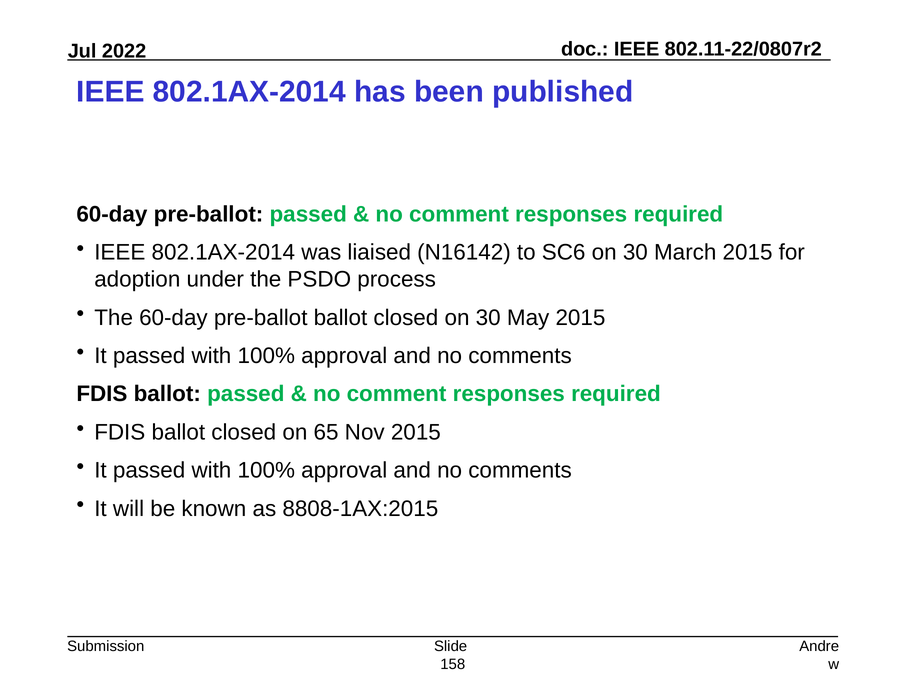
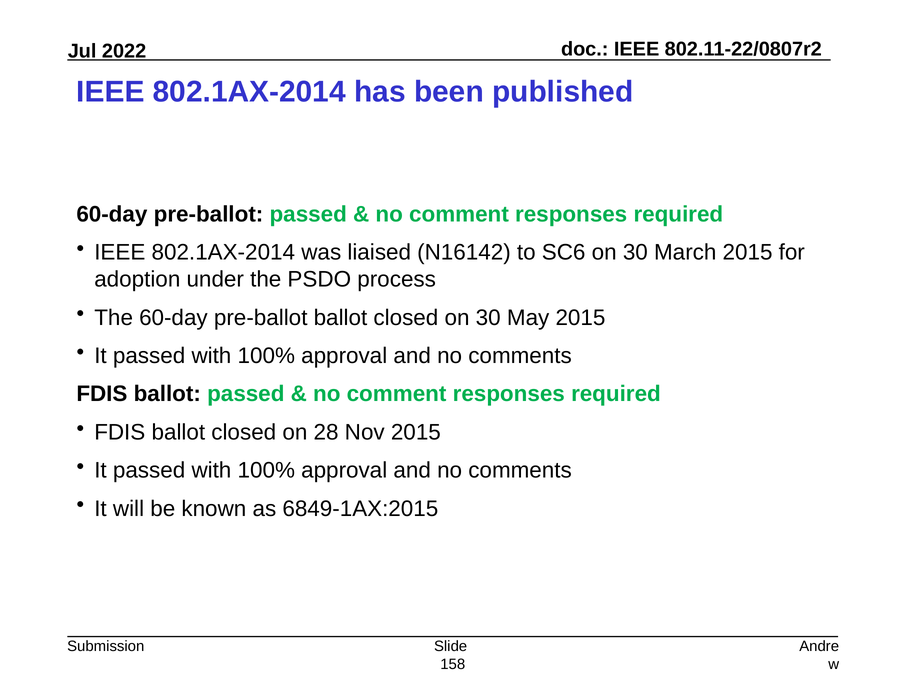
65: 65 -> 28 (326, 432)
8808-1AX:2015: 8808-1AX:2015 -> 6849-1AX:2015 (360, 508)
